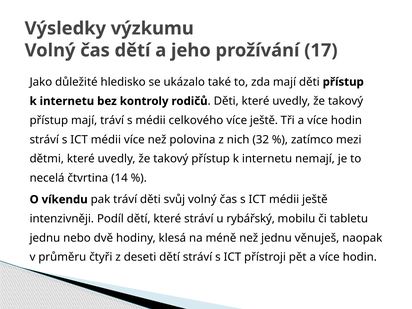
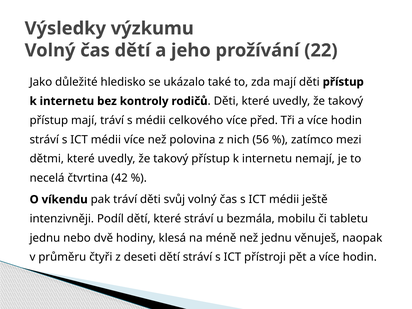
17: 17 -> 22 (321, 50)
více ještě: ještě -> před (264, 120)
32: 32 -> 56 (261, 140)
14: 14 -> 42 (120, 178)
rybářský: rybářský -> bezmála (251, 219)
